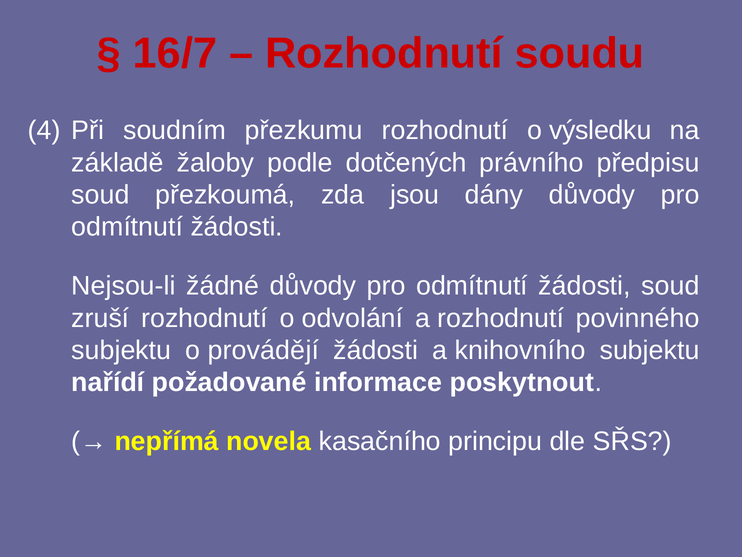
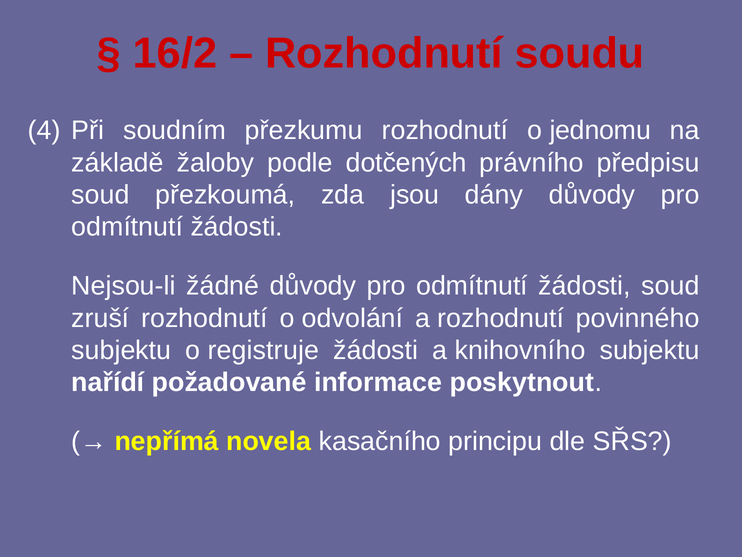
16/7: 16/7 -> 16/2 (175, 53)
výsledku: výsledku -> jednomu (600, 131)
provádějí: provádějí -> registruje (263, 350)
